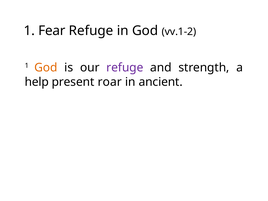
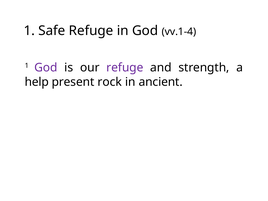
Fear: Fear -> Safe (52, 31)
vv.1-2: vv.1-2 -> vv.1-4 (179, 32)
God colour: orange -> purple (46, 68)
roar: roar -> rock (110, 82)
